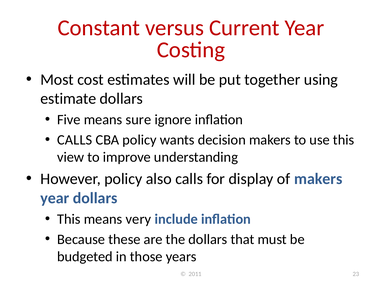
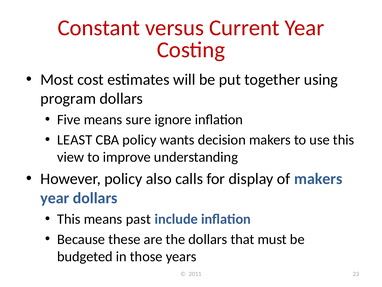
estimate: estimate -> program (68, 99)
CALLS: CALLS -> LEAST (75, 140)
very: very -> past (138, 219)
